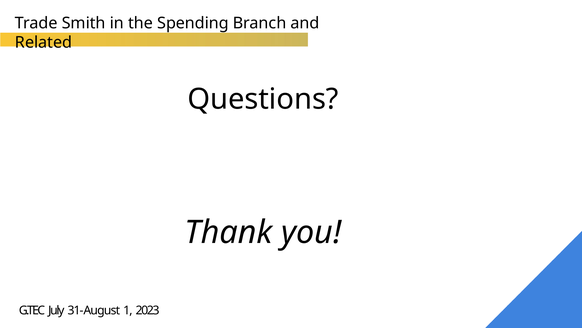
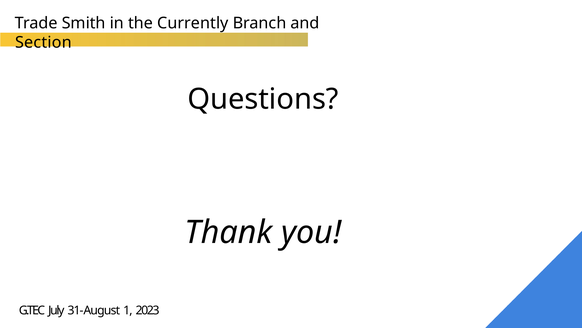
Spending: Spending -> Currently (193, 23)
Related: Related -> Section (43, 43)
